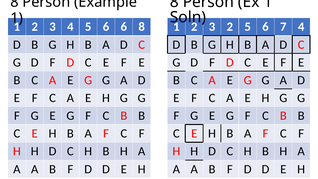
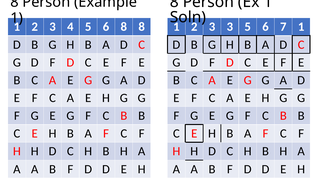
6 6: 6 -> 8 (124, 27)
3 2: 2 -> 3 (230, 27)
7 4: 4 -> 1 (301, 27)
